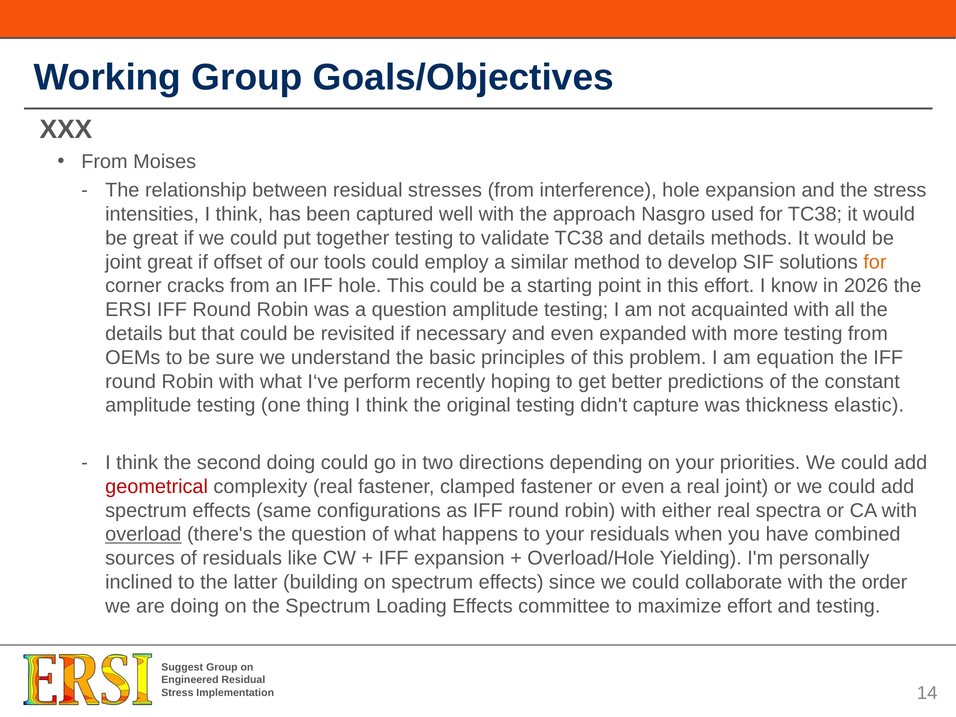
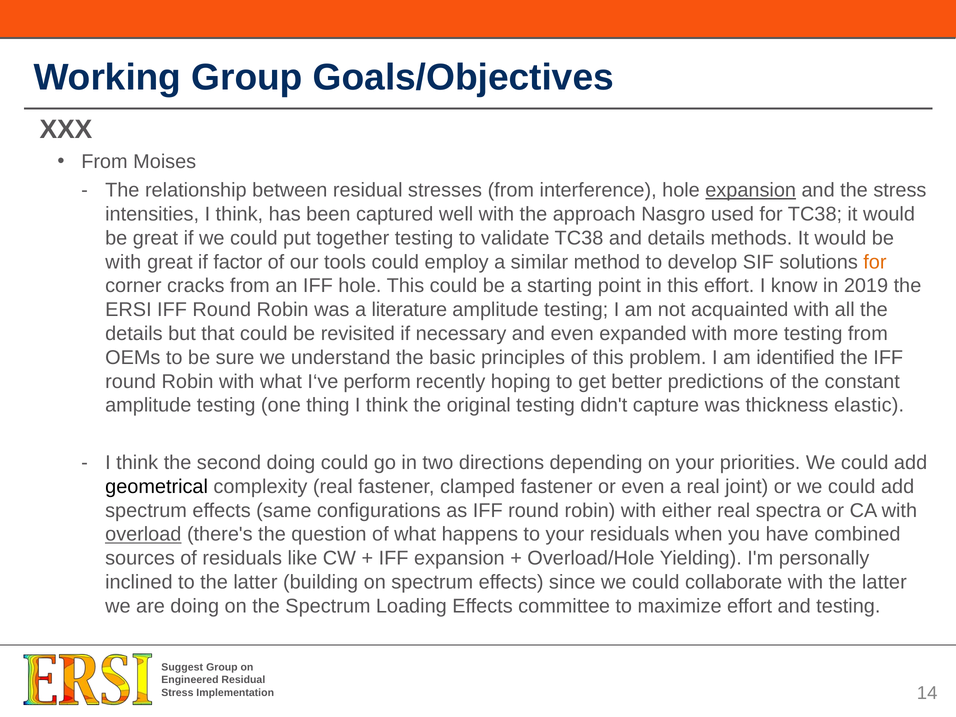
expansion underline: none -> present (751, 190)
joint: joint -> with (123, 262)
offset: offset -> factor (238, 262)
2026: 2026 -> 2019 (866, 286)
a question: question -> literature (409, 310)
equation: equation -> identified (796, 358)
geometrical colour: red -> black (157, 487)
with the order: order -> latter (884, 582)
